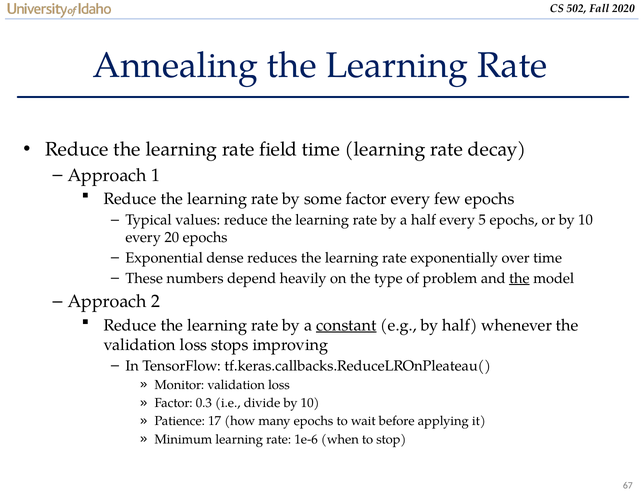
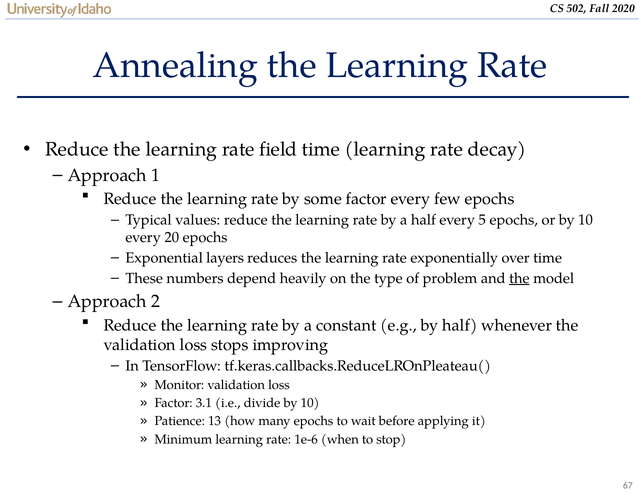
dense: dense -> layers (225, 258)
constant underline: present -> none (346, 325)
0.3: 0.3 -> 3.1 (204, 402)
17: 17 -> 13 (215, 421)
